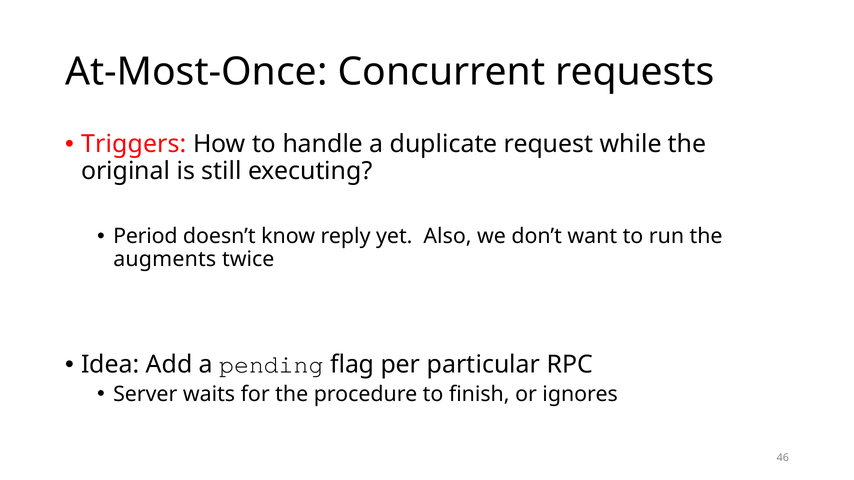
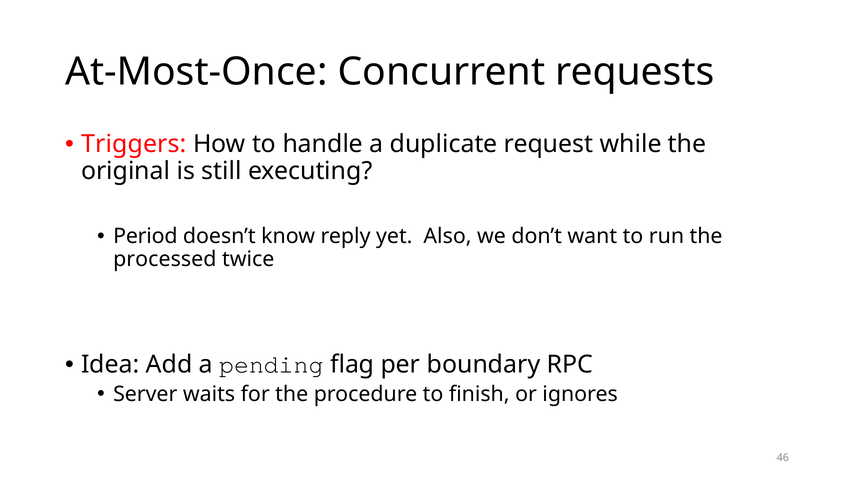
augments: augments -> processed (165, 260)
particular: particular -> boundary (484, 365)
